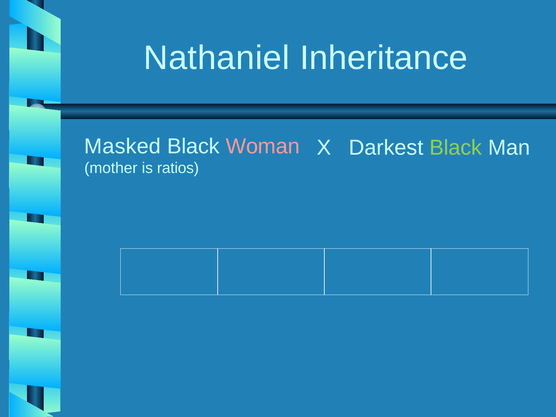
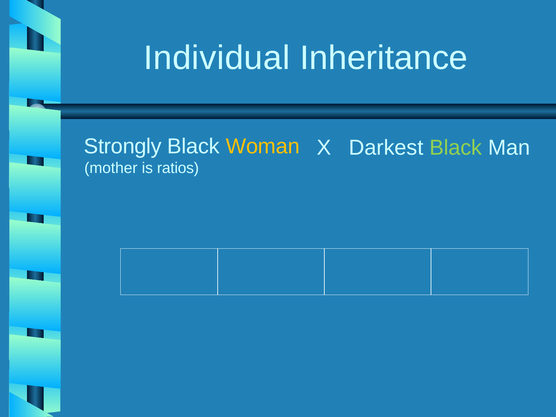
Nathaniel: Nathaniel -> Individual (217, 58)
Masked: Masked -> Strongly (123, 146)
Woman colour: pink -> yellow (263, 146)
